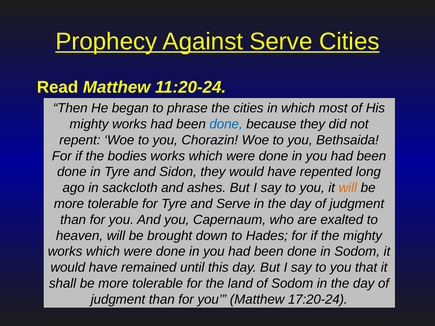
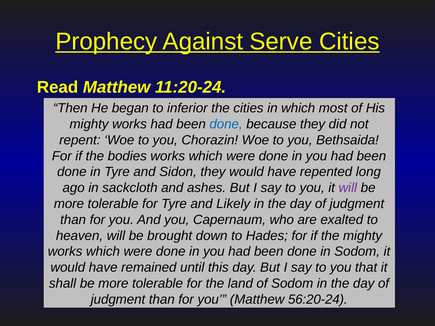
phrase: phrase -> inferior (187, 108)
will colour: orange -> purple (348, 188)
and Serve: Serve -> Likely (233, 204)
17:20-24: 17:20-24 -> 56:20-24 (318, 300)
